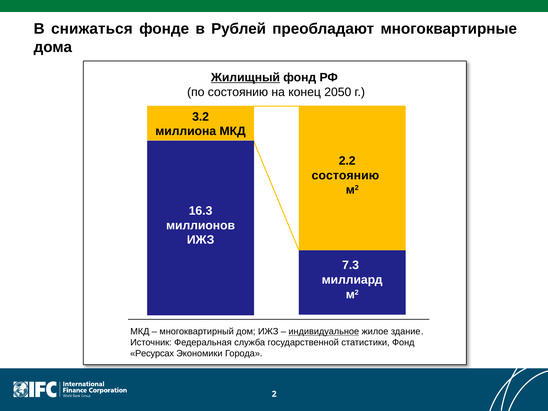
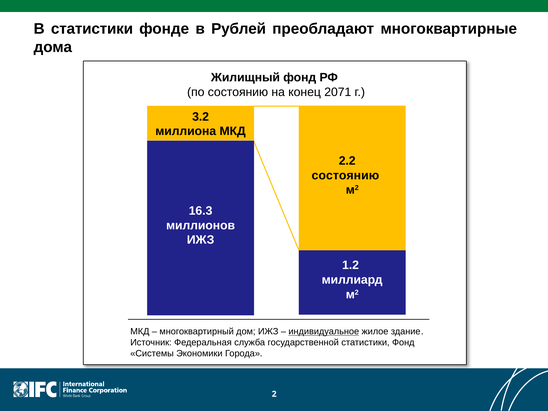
В снижаться: снижаться -> статистики (92, 29)
Жилищный underline: present -> none (245, 77)
2050: 2050 -> 2071 (338, 92)
7.3: 7.3 -> 1.2 (351, 265)
Ресурсах: Ресурсах -> Системы (152, 354)
